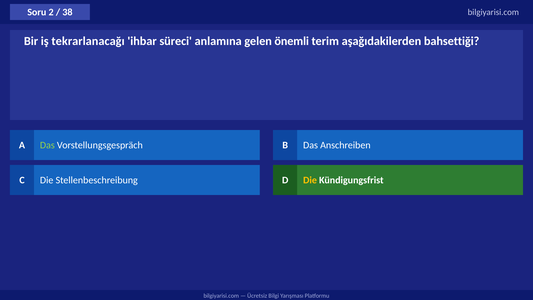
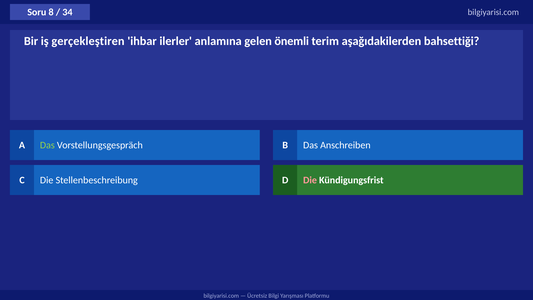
2: 2 -> 8 (51, 12)
38: 38 -> 34 (67, 12)
tekrarlanacağı: tekrarlanacağı -> gerçekleştiren (88, 41)
süreci: süreci -> ilerler (176, 41)
Die colour: yellow -> pink (310, 180)
